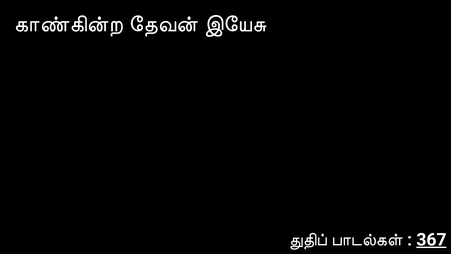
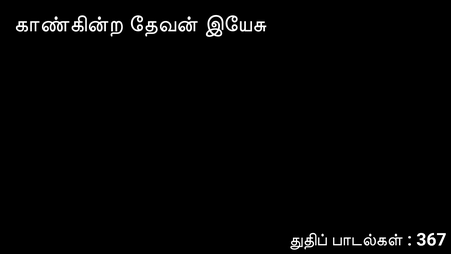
367 underline: present -> none (431, 239)
